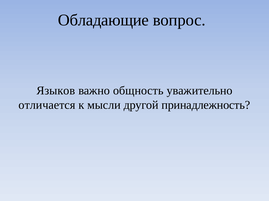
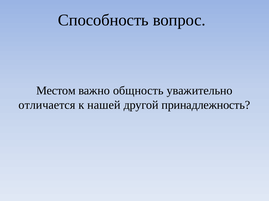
Обладающие: Обладающие -> Способность (103, 20)
Языков: Языков -> Местом (56, 91)
мысли: мысли -> нашей (104, 105)
